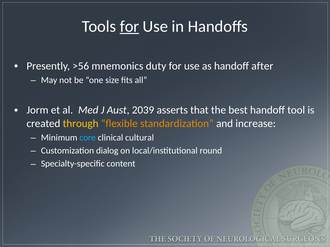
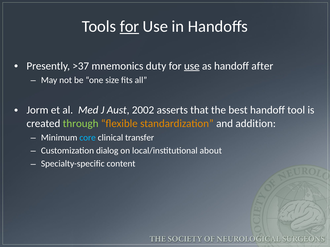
>56: >56 -> >37 (81, 66)
use underline: none -> present (192, 66)
2039: 2039 -> 2002 (143, 110)
through colour: yellow -> light green (81, 124)
increase: increase -> addition (256, 124)
cultural: cultural -> transfer (140, 138)
round: round -> about (211, 151)
